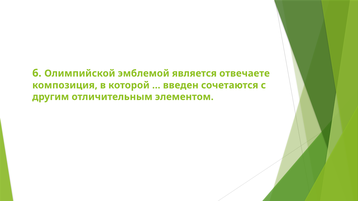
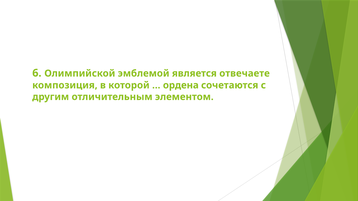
введен: введен -> ордена (181, 85)
